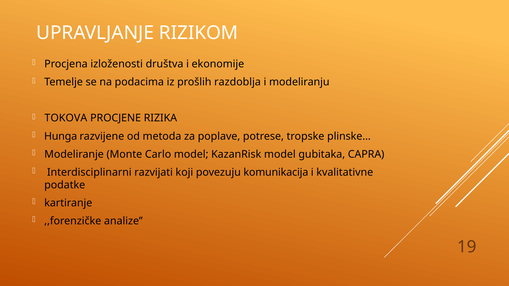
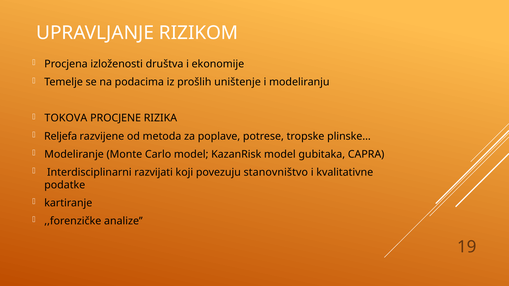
razdoblja: razdoblja -> uništenje (238, 82)
Hunga: Hunga -> Reljefa (61, 136)
komunikacija: komunikacija -> stanovništvo (276, 172)
